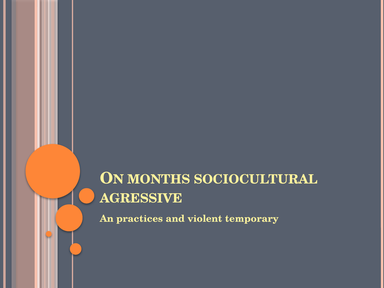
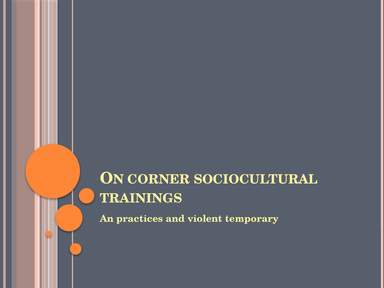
MONTHS: MONTHS -> CORNER (159, 179)
AGRESSIVE: AGRESSIVE -> TRAININGS (141, 199)
